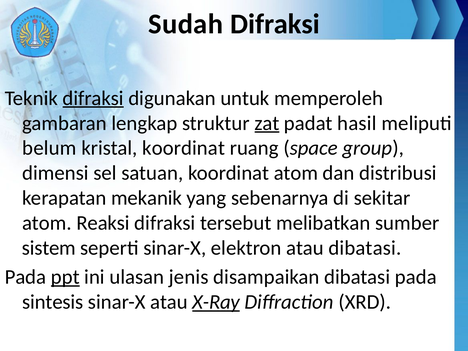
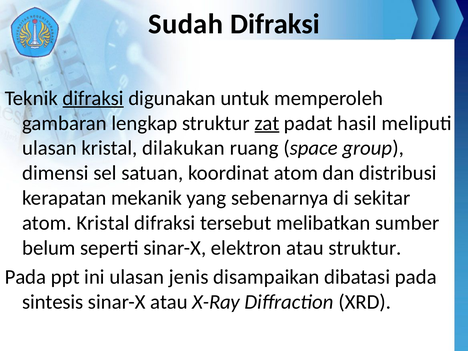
belum: belum -> ulasan (49, 148)
kristal koordinat: koordinat -> dilakukan (184, 148)
atom Reaksi: Reaksi -> Kristal (103, 223)
sistem: sistem -> belum (49, 248)
atau dibatasi: dibatasi -> struktur (365, 248)
ppt underline: present -> none (65, 277)
X-Ray underline: present -> none (216, 302)
